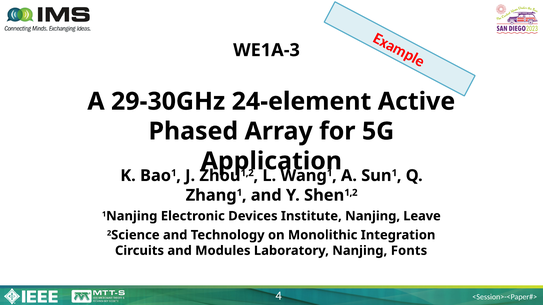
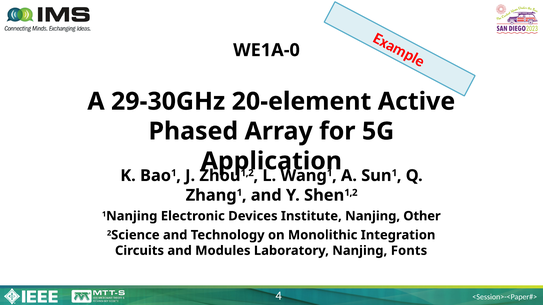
WE1A-3: WE1A-3 -> WE1A-0 (266, 50)
24-element: 24-element -> 20-element (302, 102)
Leave: Leave -> Other (422, 216)
